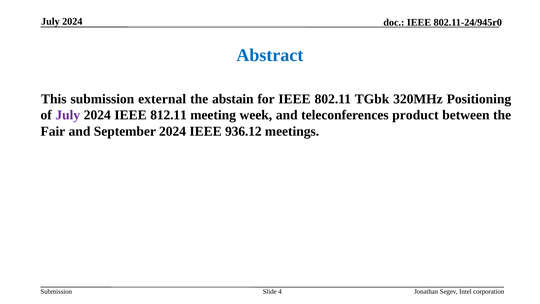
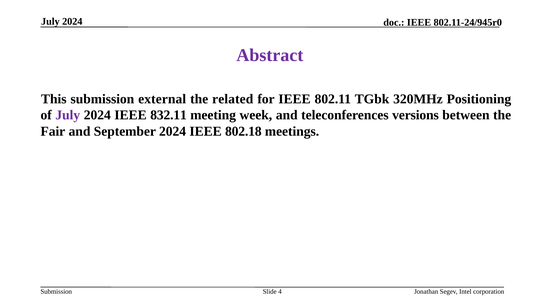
Abstract colour: blue -> purple (270, 55)
abstain: abstain -> related (233, 99)
812.11: 812.11 -> 832.11 (169, 115)
product: product -> versions (415, 115)
936.12: 936.12 -> 802.18 (243, 131)
